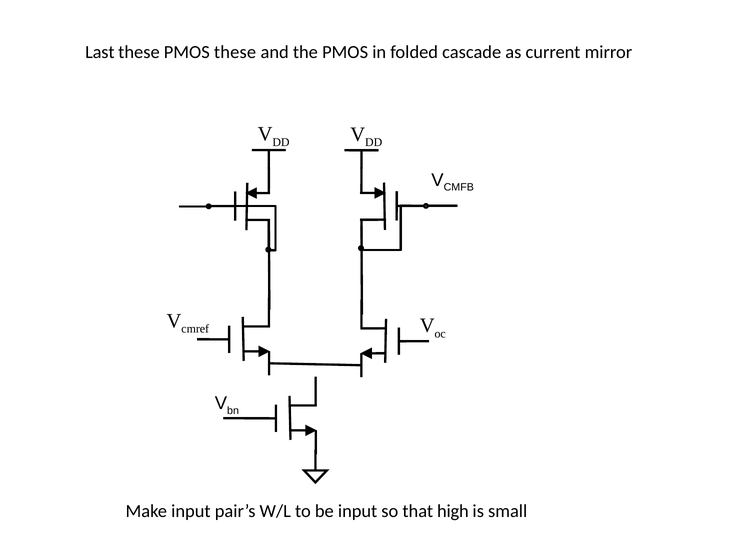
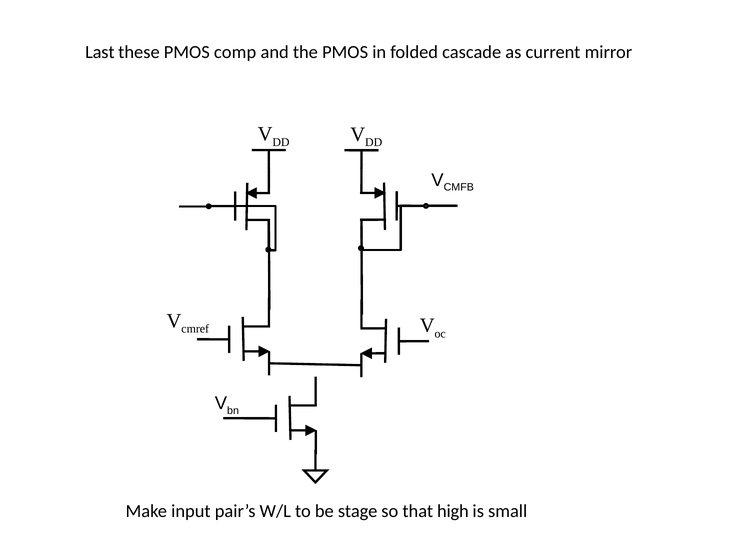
PMOS these: these -> comp (235, 52)
be input: input -> stage (358, 512)
